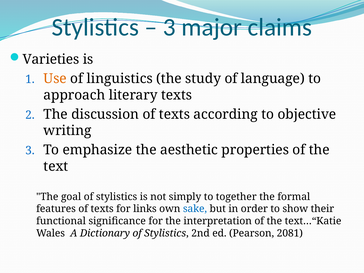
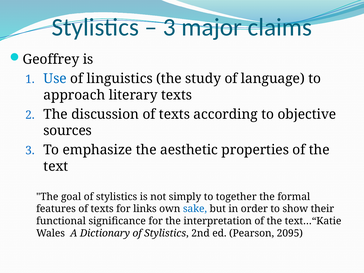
Varieties: Varieties -> Geoffrey (51, 59)
Use colour: orange -> blue (55, 79)
writing: writing -> sources (68, 131)
2081: 2081 -> 2095 (290, 233)
